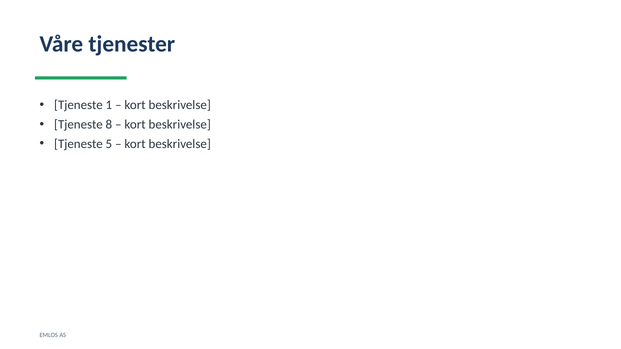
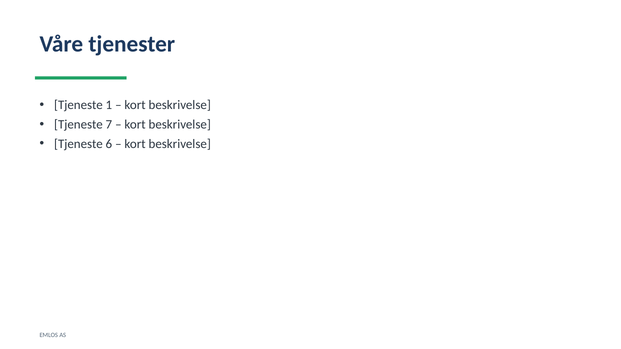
8: 8 -> 7 (109, 125)
5: 5 -> 6 (109, 144)
